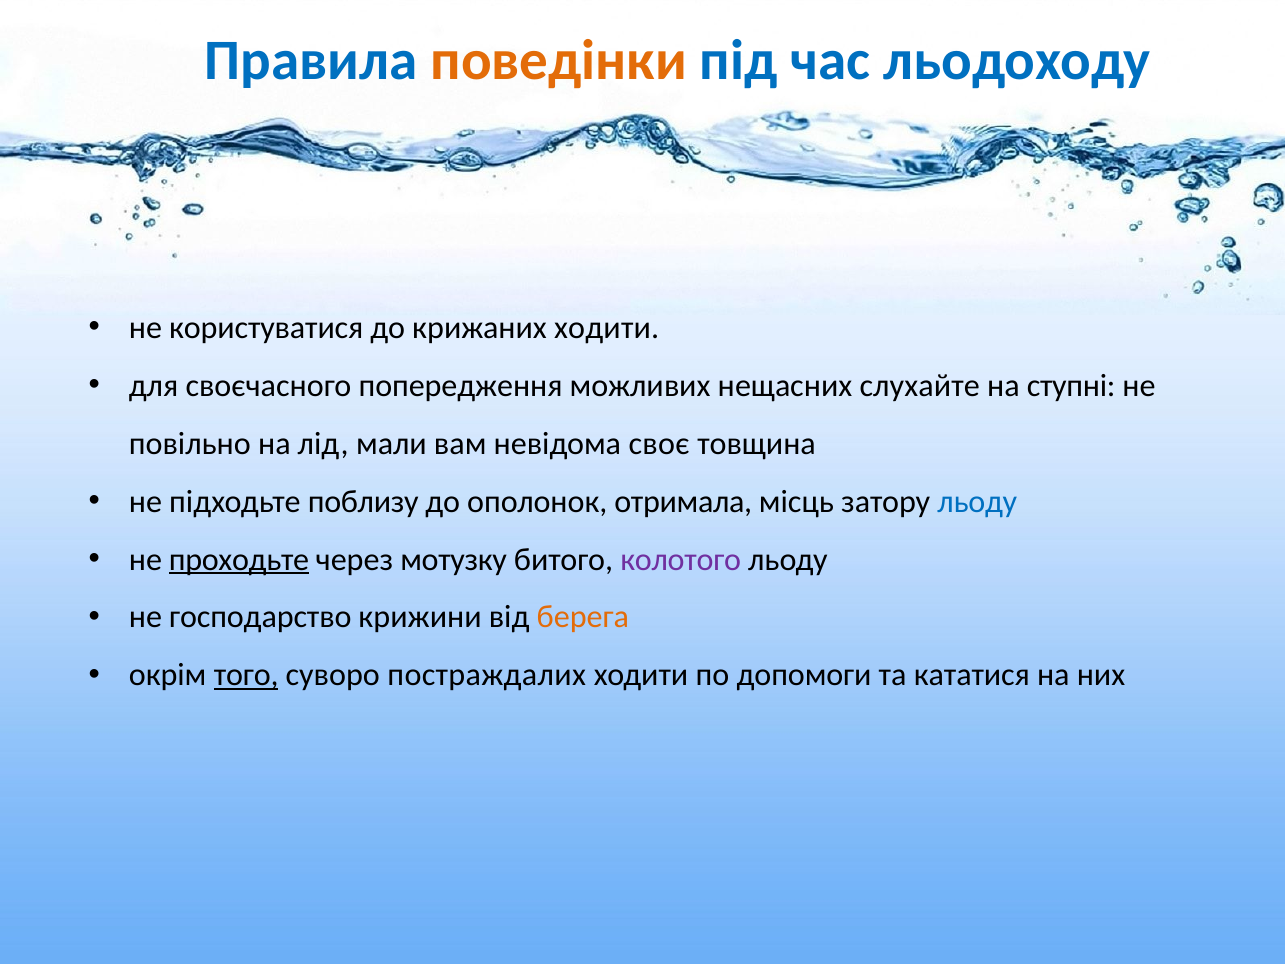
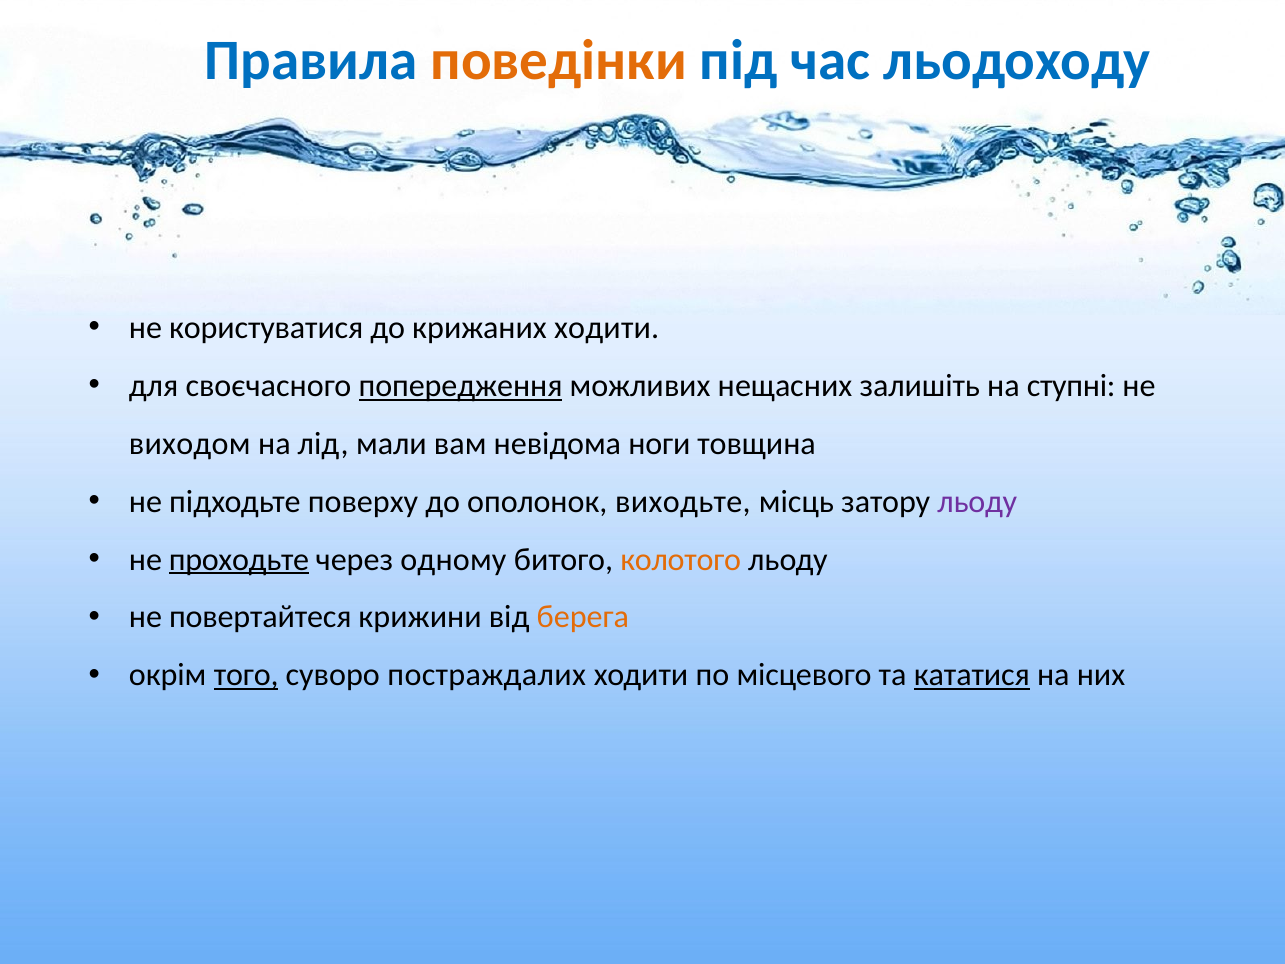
попередження underline: none -> present (461, 386)
слухайте: слухайте -> залишіть (920, 386)
повільно: повільно -> виходом (190, 444)
своє: своє -> ноги (659, 444)
поблизу: поблизу -> поверху (363, 501)
отримала: отримала -> виходьте (683, 501)
льоду colour: blue -> purple (977, 501)
мотузку: мотузку -> одному (453, 559)
колотого colour: purple -> orange (681, 559)
господарство: господарство -> повертайтеся (260, 617)
допомоги: допомоги -> місцевого (804, 675)
кататися underline: none -> present (972, 675)
